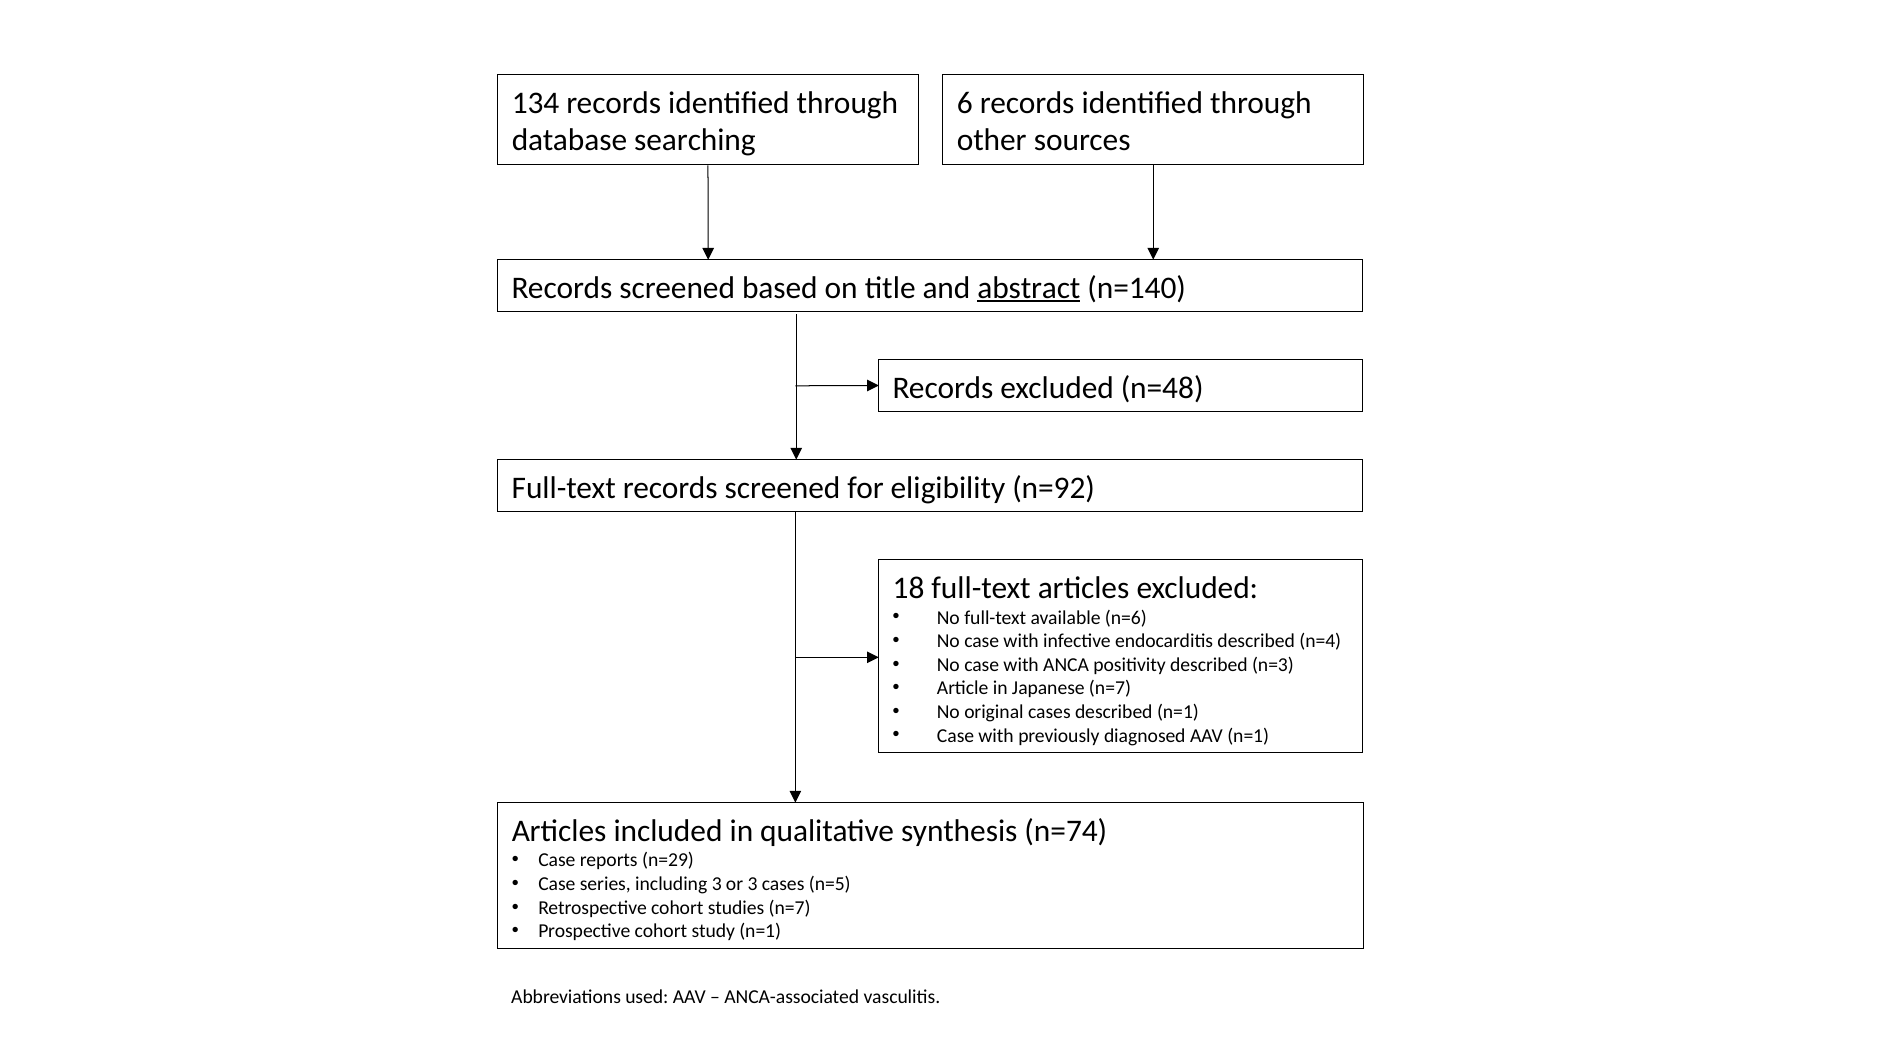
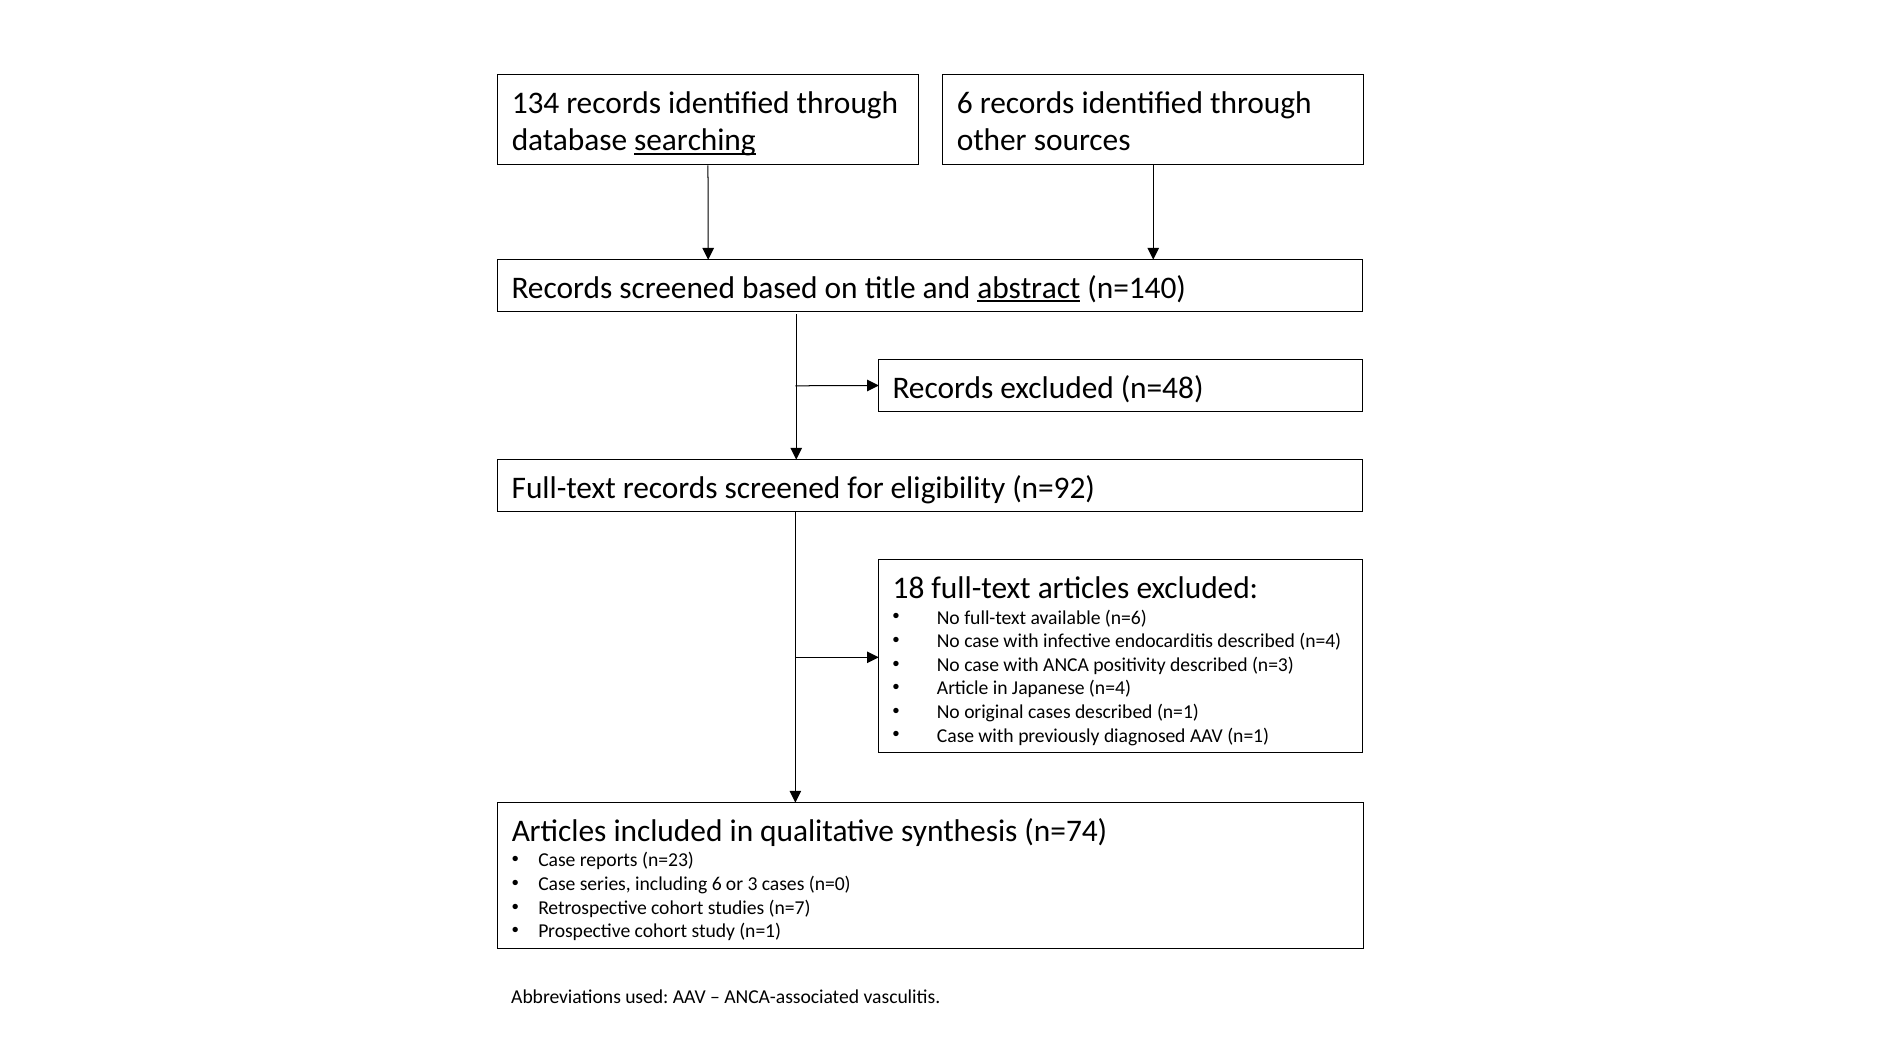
searching underline: none -> present (695, 141)
Japanese n=7: n=7 -> n=4 (1110, 688)
n=29: n=29 -> n=23 (668, 860)
including 3: 3 -> 6 (717, 884)
n=5: n=5 -> n=0 (830, 884)
